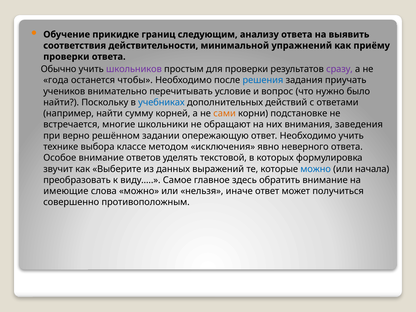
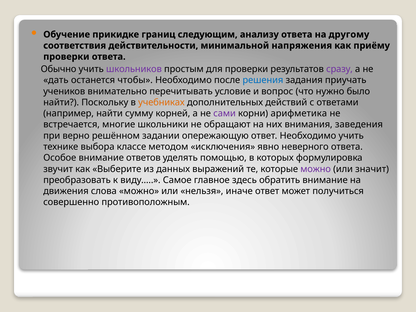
выявить: выявить -> другому (349, 34)
упражнений: упражнений -> напряжения (302, 46)
года: года -> дать (56, 80)
учебниках colour: blue -> orange (161, 102)
сами colour: orange -> purple (225, 114)
подстановке: подстановке -> арифметика (299, 114)
текстовой: текстовой -> помощью (223, 158)
можно colour: blue -> purple (316, 169)
начала: начала -> значит (372, 169)
имеющие: имеющие -> движения (66, 191)
